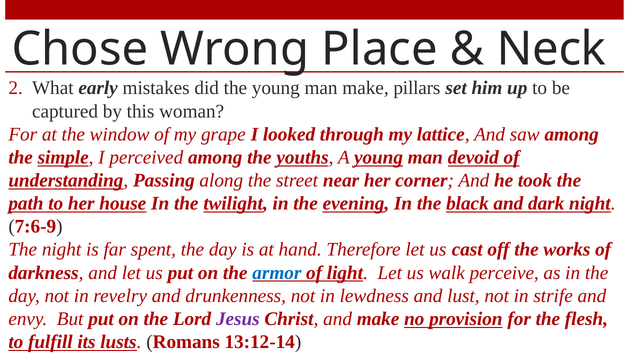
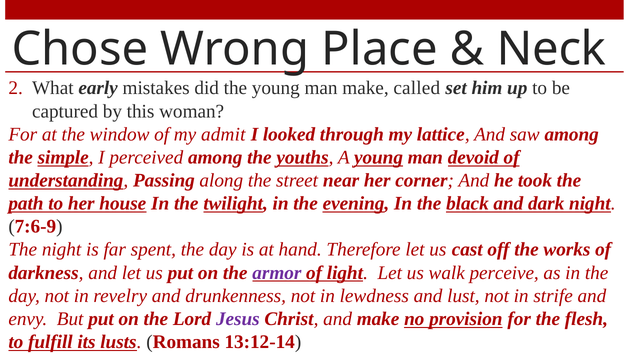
pillars: pillars -> called (417, 88)
grape: grape -> admit (223, 134)
armor colour: blue -> purple (277, 273)
